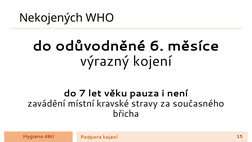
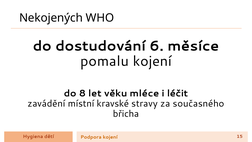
odůvodněné: odůvodněné -> dostudování (101, 46)
výrazný: výrazný -> pomalu (105, 61)
7: 7 -> 8 (82, 93)
pauza: pauza -> mléce (144, 93)
není: není -> léčit (178, 93)
